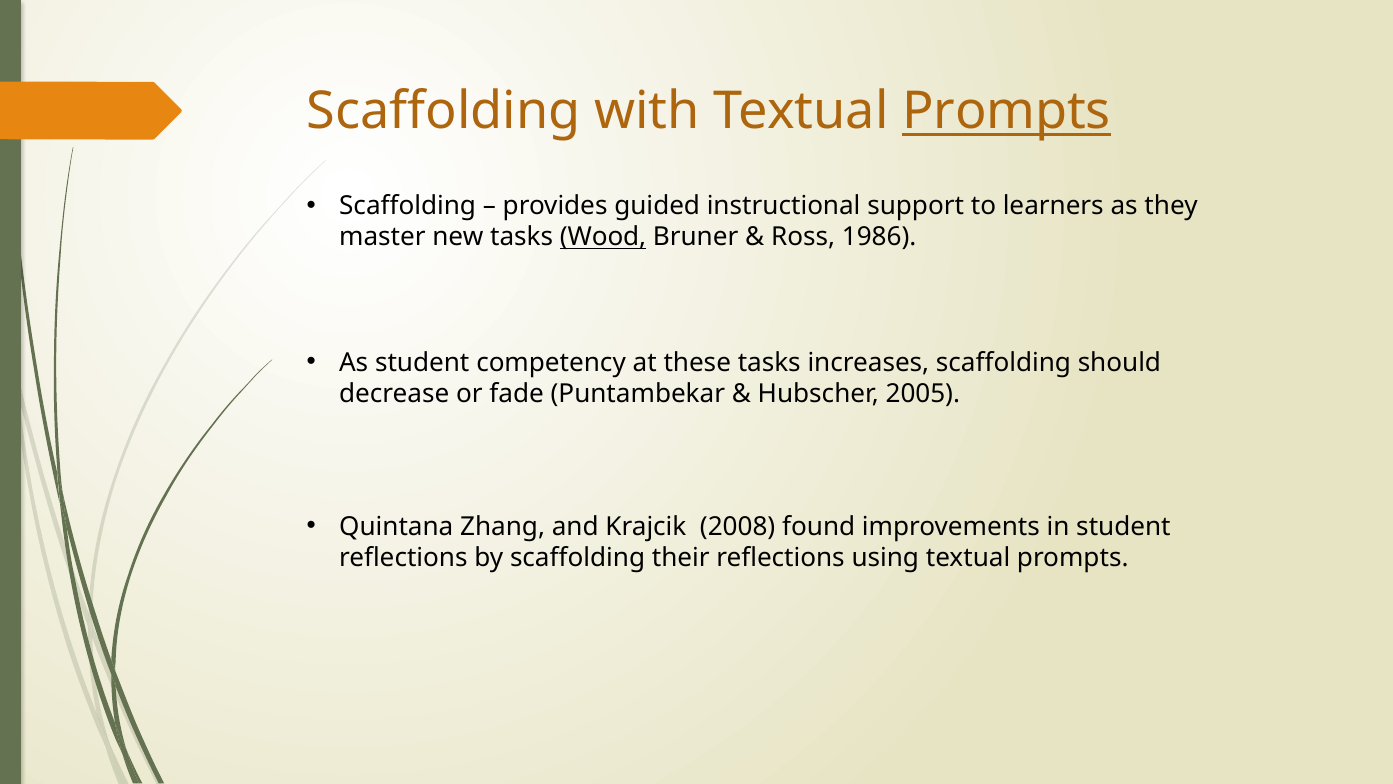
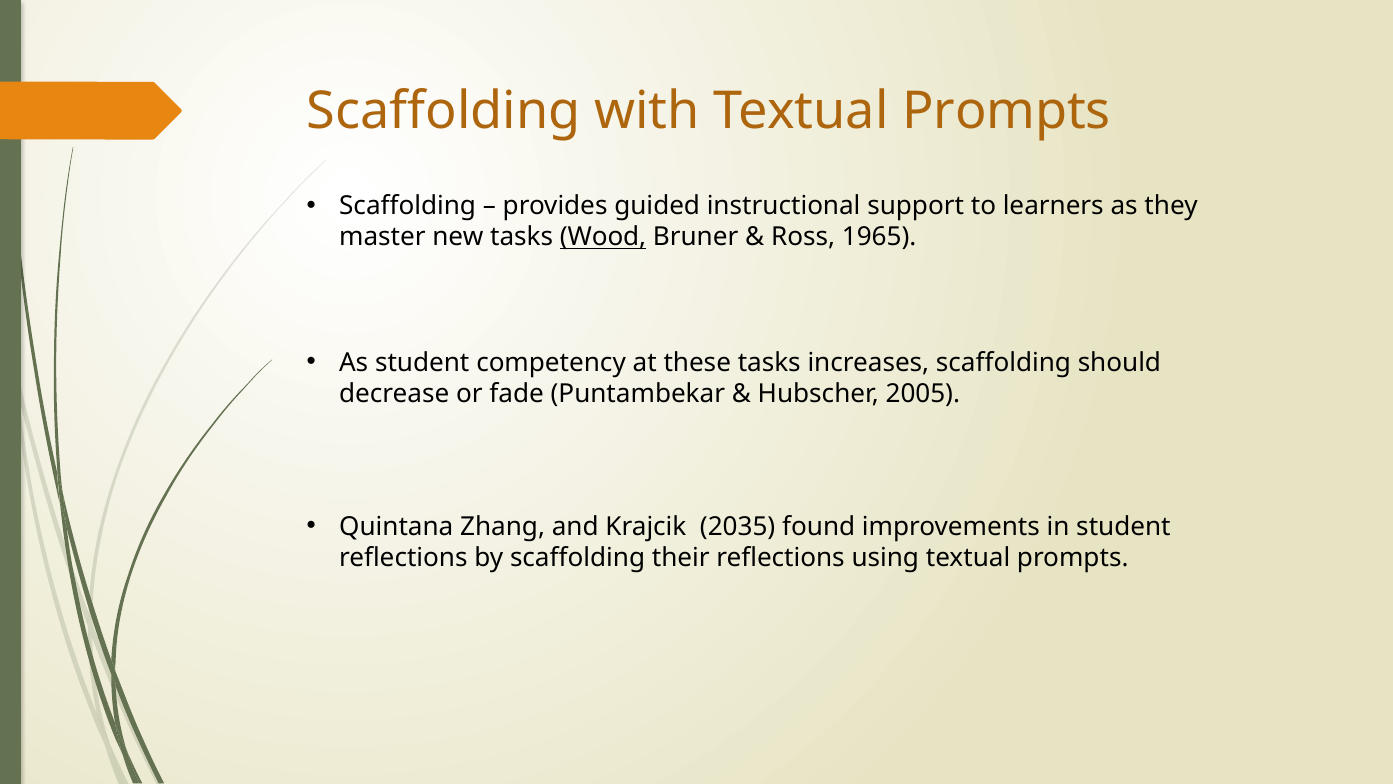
Prompts underline: present -> none (1006, 112)
1986: 1986 -> 1965 (879, 237)
2008: 2008 -> 2035 (738, 526)
